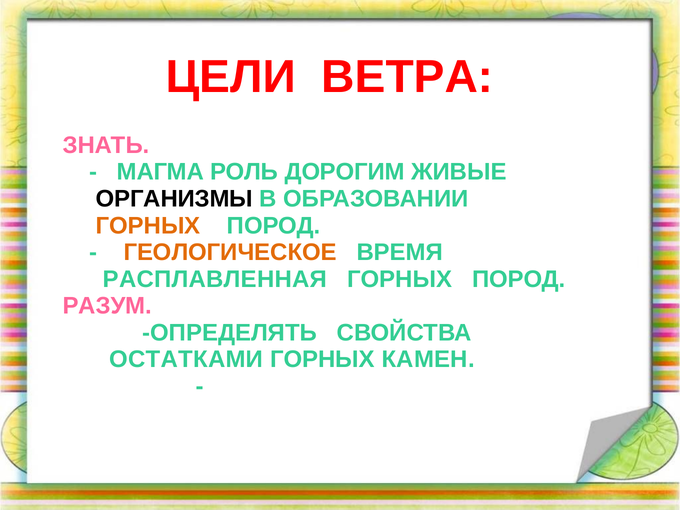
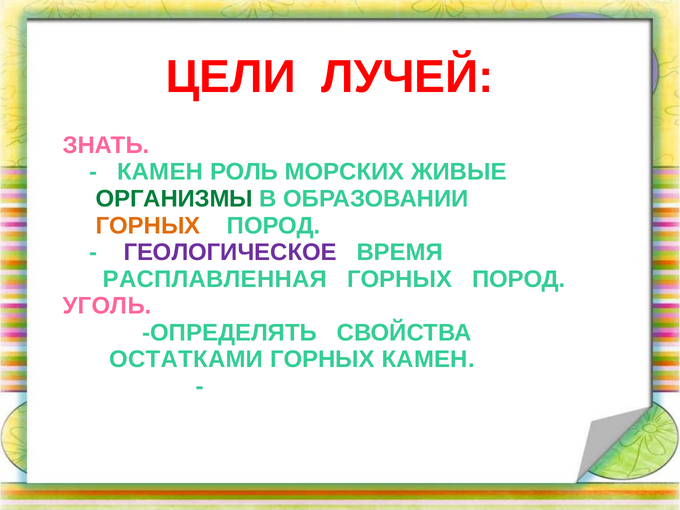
ВЕТРА: ВЕТРА -> ЛУЧЕЙ (407, 77)
МАГМА: МАГМА -> КАМЕН (160, 172)
ДОРОГИМ: ДОРОГИМ -> МОРСКИХ (345, 172)
ОРГАНИЗМЫ colour: black -> green (174, 199)
ГЕОЛОГИЧЕСКОЕ colour: orange -> purple (230, 252)
РАЗУМ: РАЗУМ -> УГОЛЬ (107, 306)
